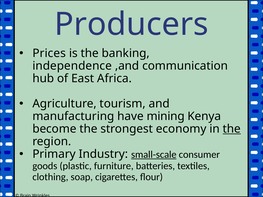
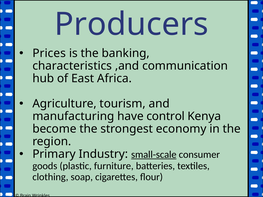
independence: independence -> characteristics (72, 66)
mining: mining -> control (166, 116)
the underline: present -> none (232, 129)
